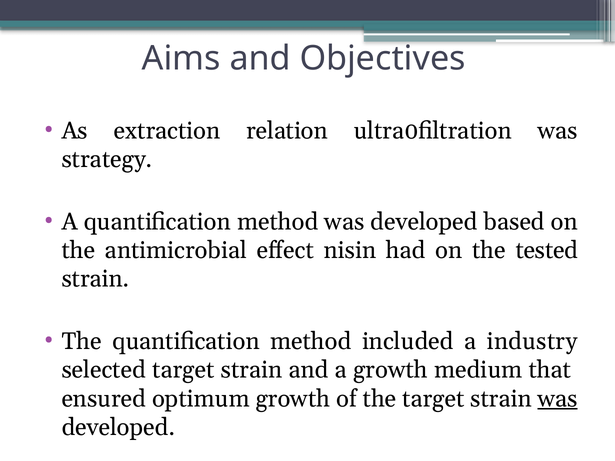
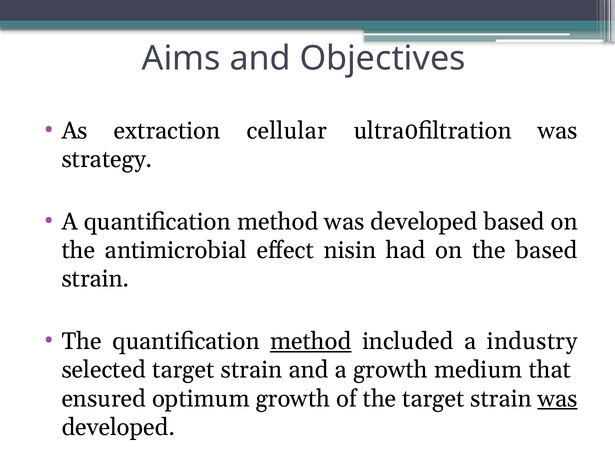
relation: relation -> cellular (287, 131)
the tested: tested -> based (547, 250)
method underline: none -> present (311, 342)
